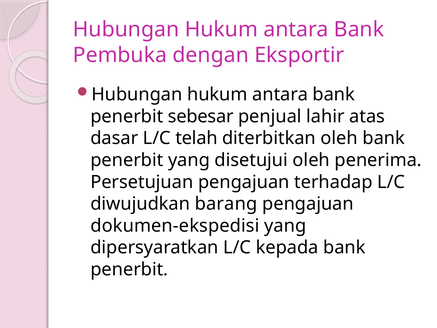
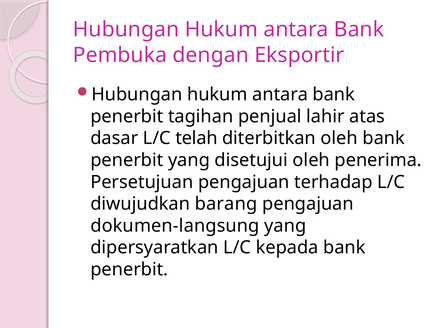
sebesar: sebesar -> tagihan (201, 116)
dokumen-ekspedisi: dokumen-ekspedisi -> dokumen-langsung (175, 226)
